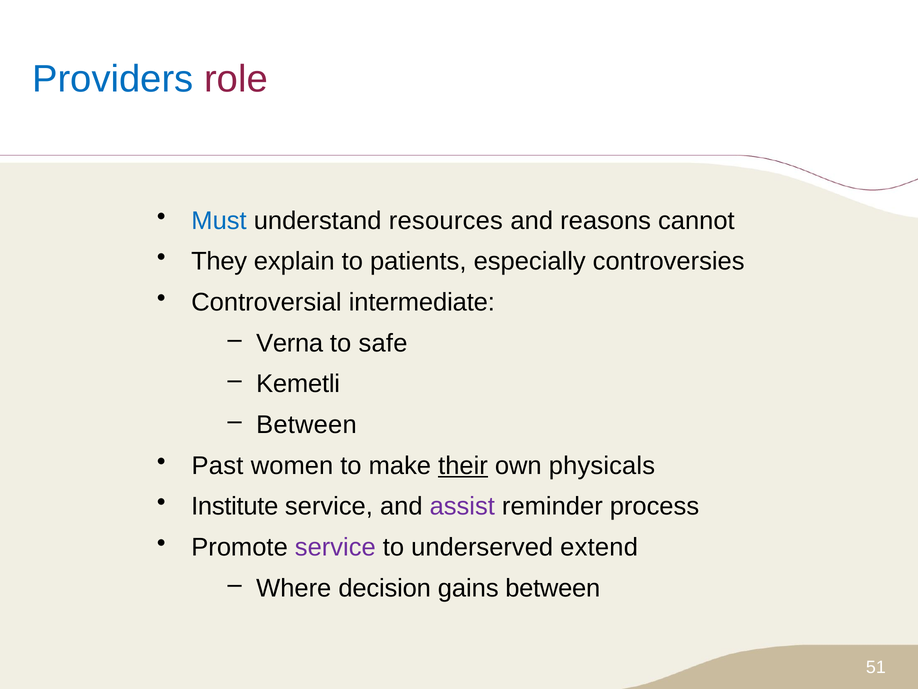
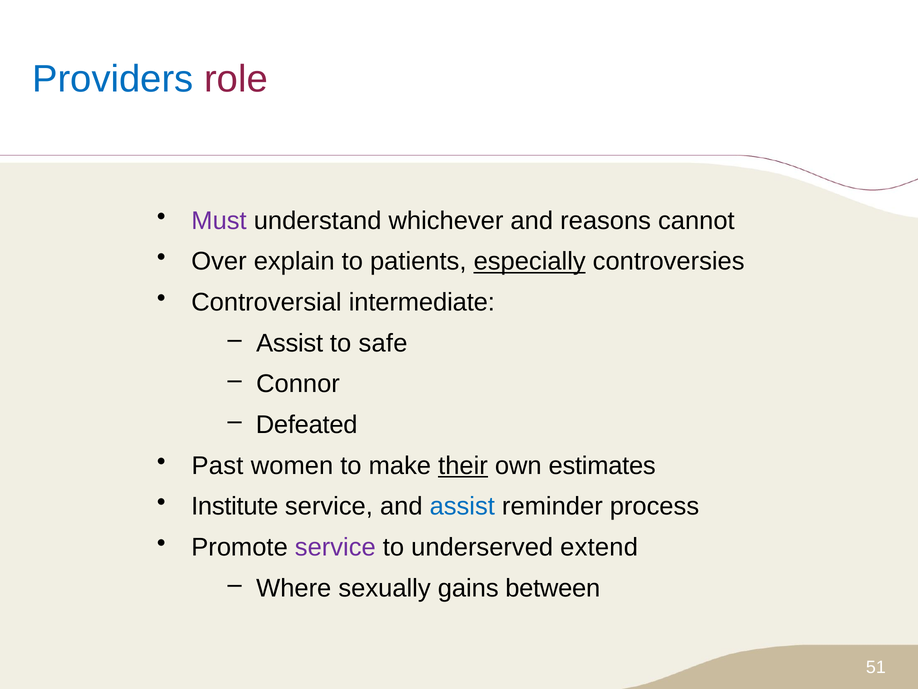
Must colour: blue -> purple (219, 221)
resources: resources -> whichever (446, 221)
They: They -> Over (219, 261)
especially underline: none -> present (530, 261)
Verna: Verna -> Assist (290, 343)
Kemetli: Kemetli -> Connor (298, 384)
Between: Between -> Defeated (307, 425)
physicals: physicals -> estimates (602, 465)
assist colour: purple -> blue (462, 506)
decision: decision -> sexually (385, 588)
